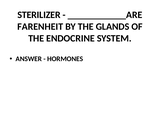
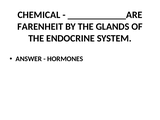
STERILIZER: STERILIZER -> CHEMICAL (39, 15)
